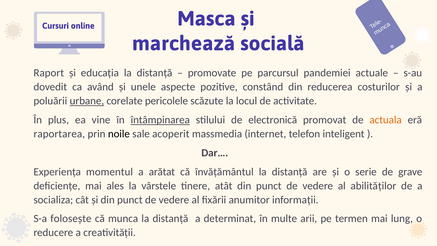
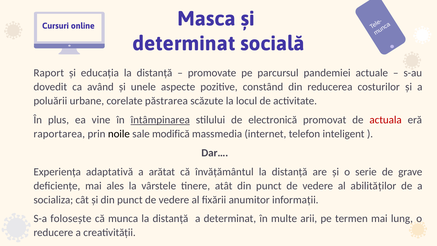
marchează: marchează -> determinat (184, 43)
urbane underline: present -> none (87, 101)
pericolele: pericolele -> păstrarea (166, 101)
actuala colour: orange -> red (386, 120)
acoperit: acoperit -> modifică (171, 134)
momentul: momentul -> adaptativă (110, 172)
